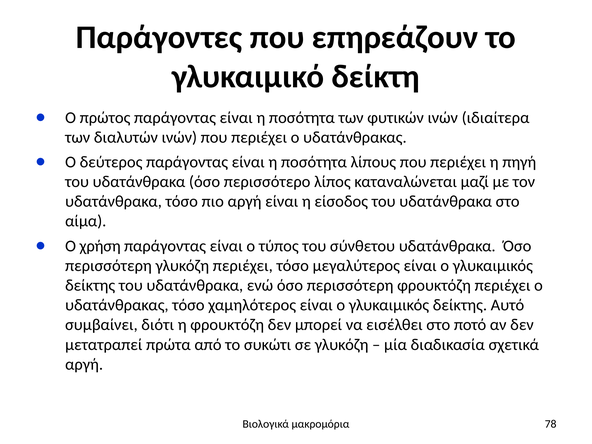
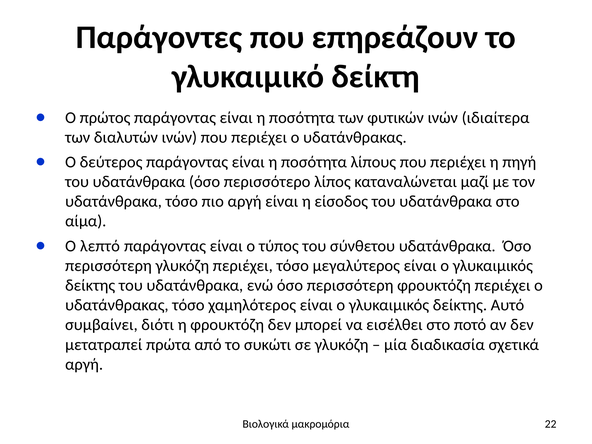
χρήση: χρήση -> λεπτό (100, 246)
78: 78 -> 22 (551, 424)
